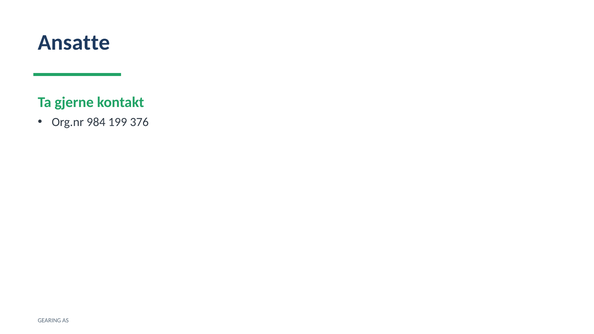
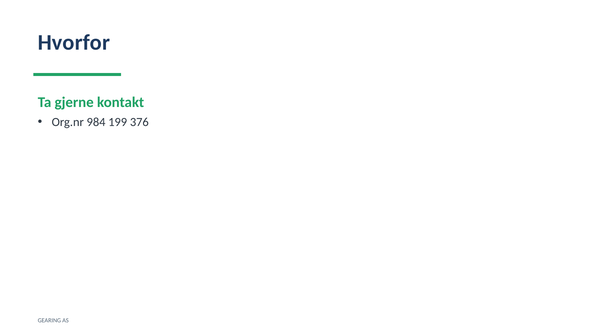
Ansatte: Ansatte -> Hvorfor (74, 42)
